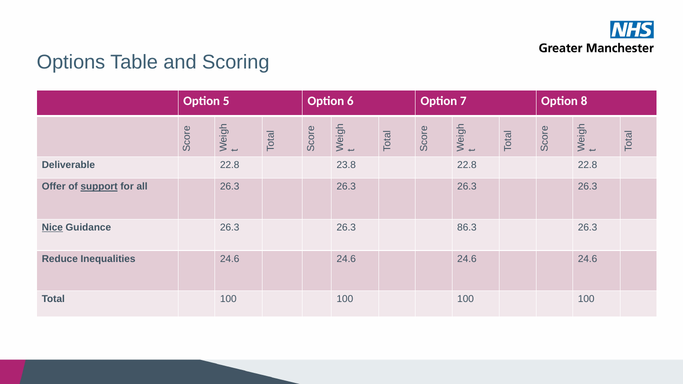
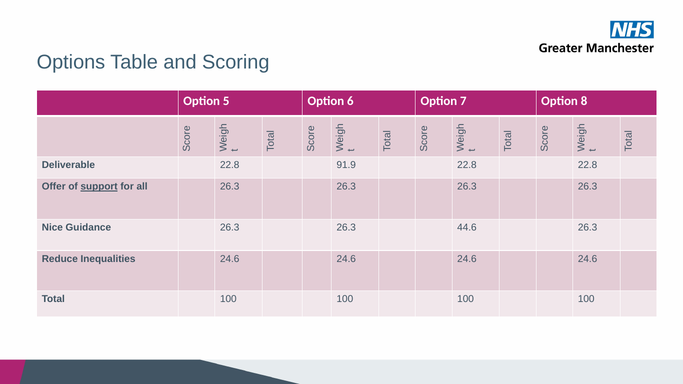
23.8: 23.8 -> 91.9 (346, 165)
Nice underline: present -> none (52, 228)
86.3: 86.3 -> 44.6 (467, 228)
